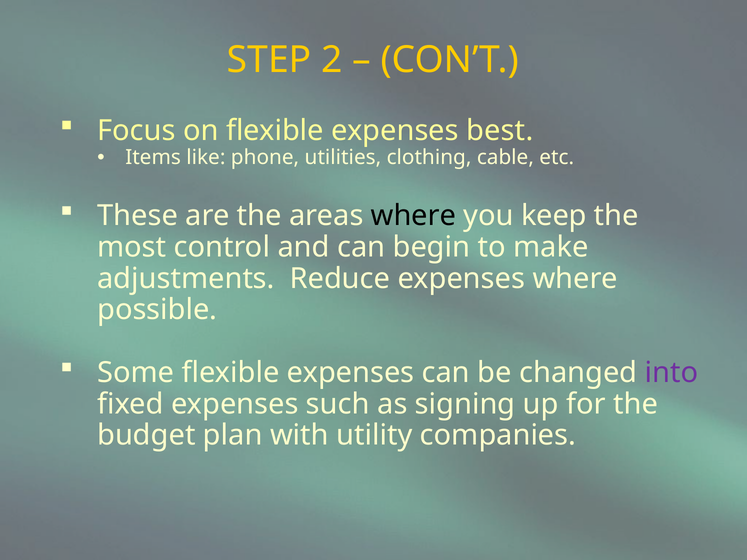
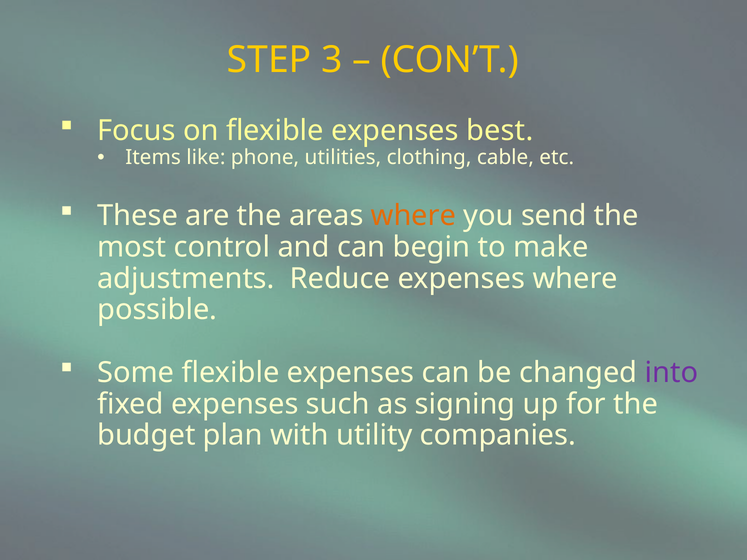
2: 2 -> 3 (332, 60)
where colour: black -> orange (413, 216)
keep: keep -> send (554, 216)
